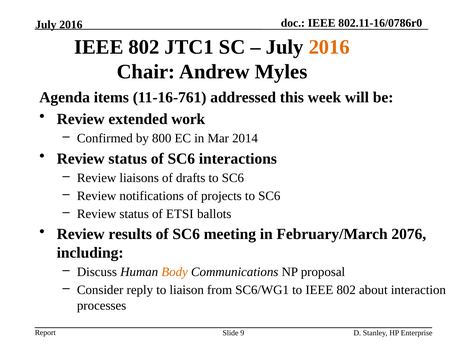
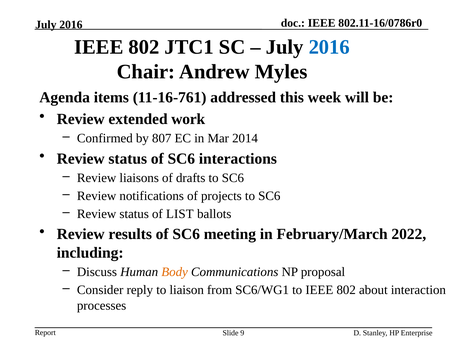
2016 colour: orange -> blue (329, 47)
800: 800 -> 807 (162, 139)
ETSI: ETSI -> LIST (180, 214)
2076: 2076 -> 2022 (409, 234)
